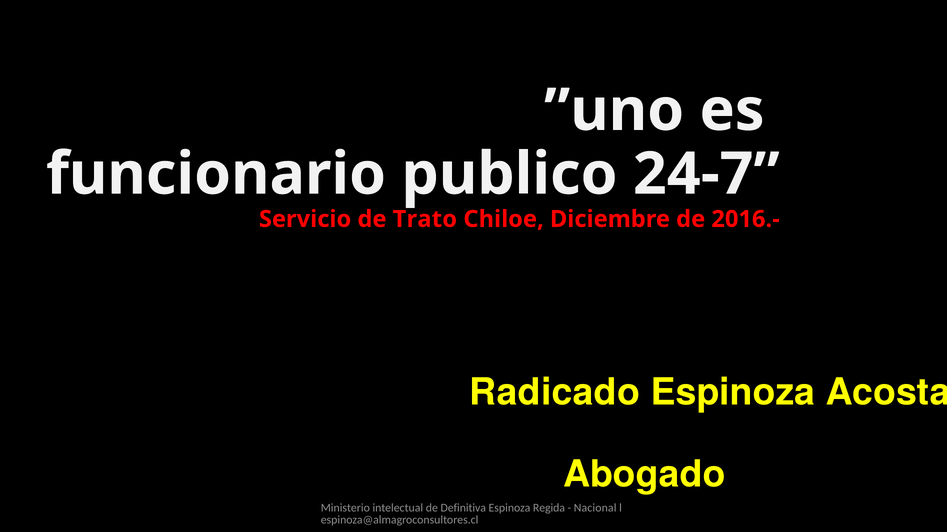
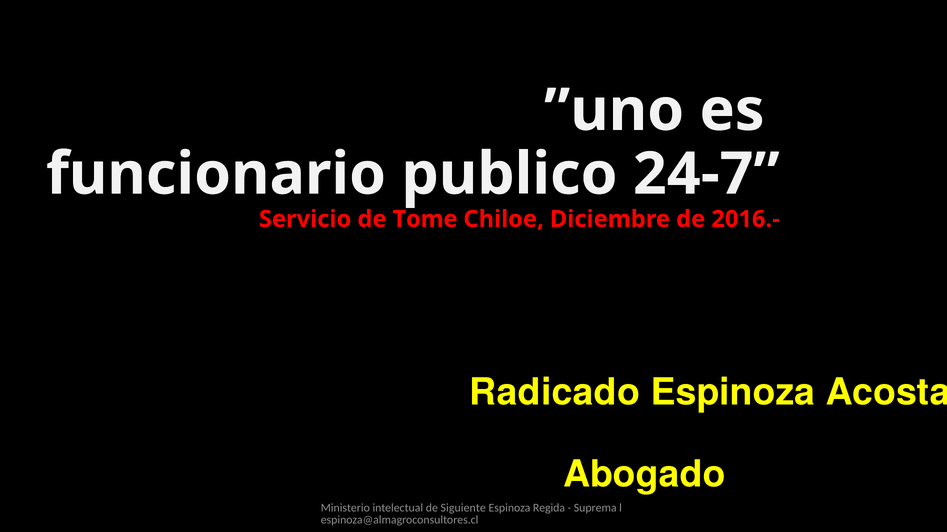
Trato: Trato -> Tome (425, 219)
Definitiva: Definitiva -> Siguiente (463, 509)
Nacional: Nacional -> Suprema (595, 509)
